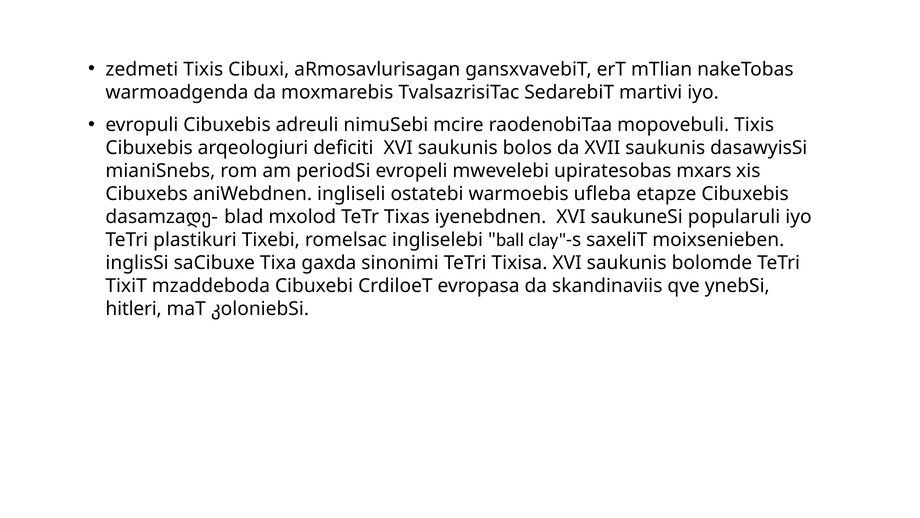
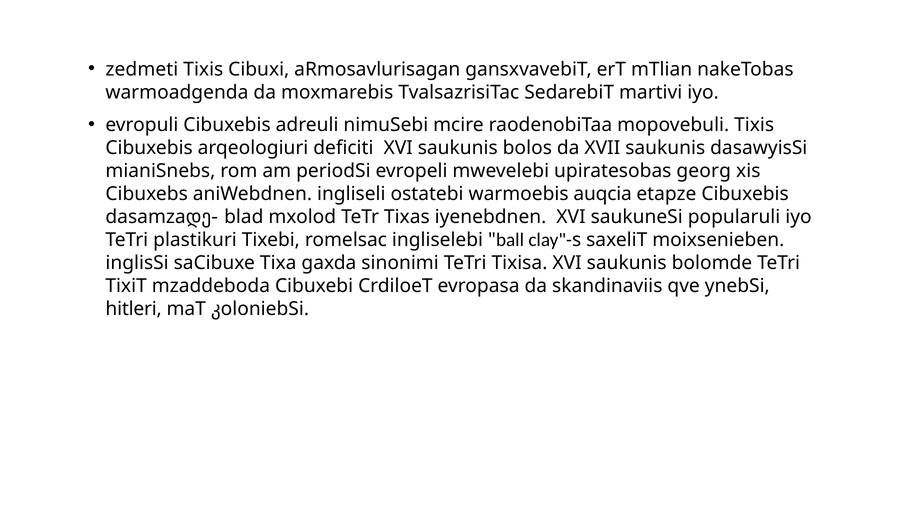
mxars: mxars -> georg (704, 171)
ufleba: ufleba -> auqcia (603, 194)
